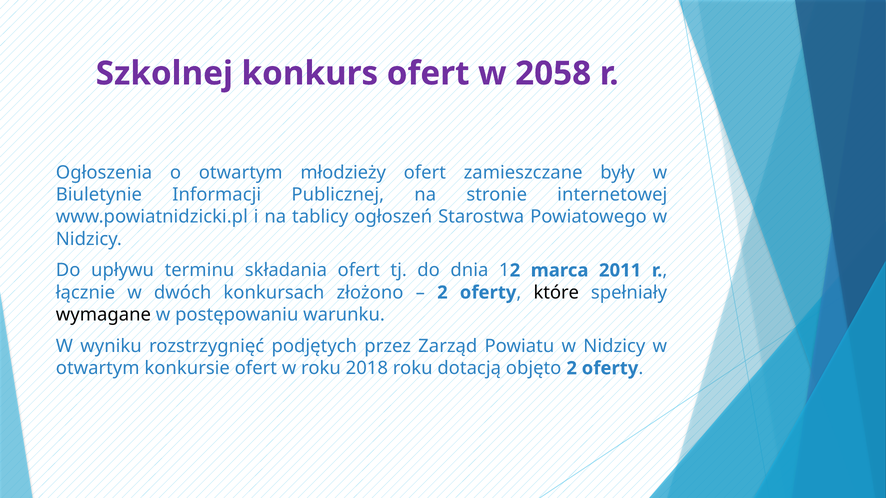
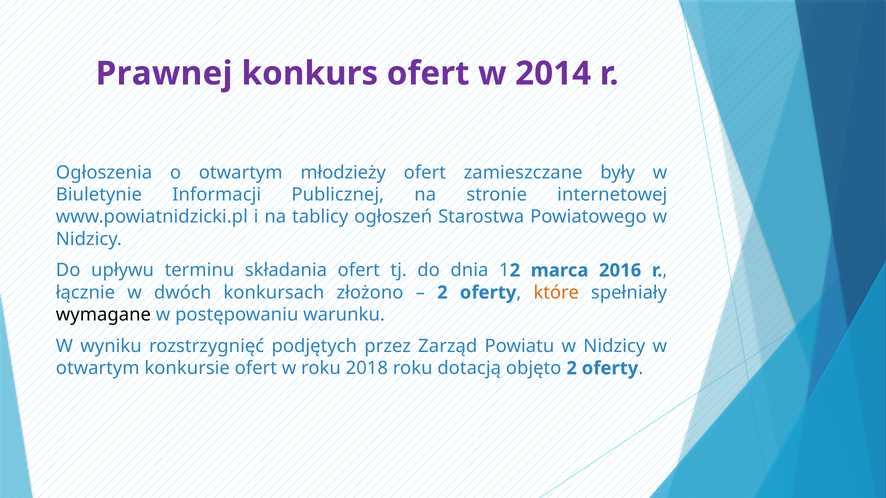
Szkolnej: Szkolnej -> Prawnej (164, 74)
2058: 2058 -> 2014 (553, 74)
2011: 2011 -> 2016 (620, 271)
które colour: black -> orange (556, 293)
